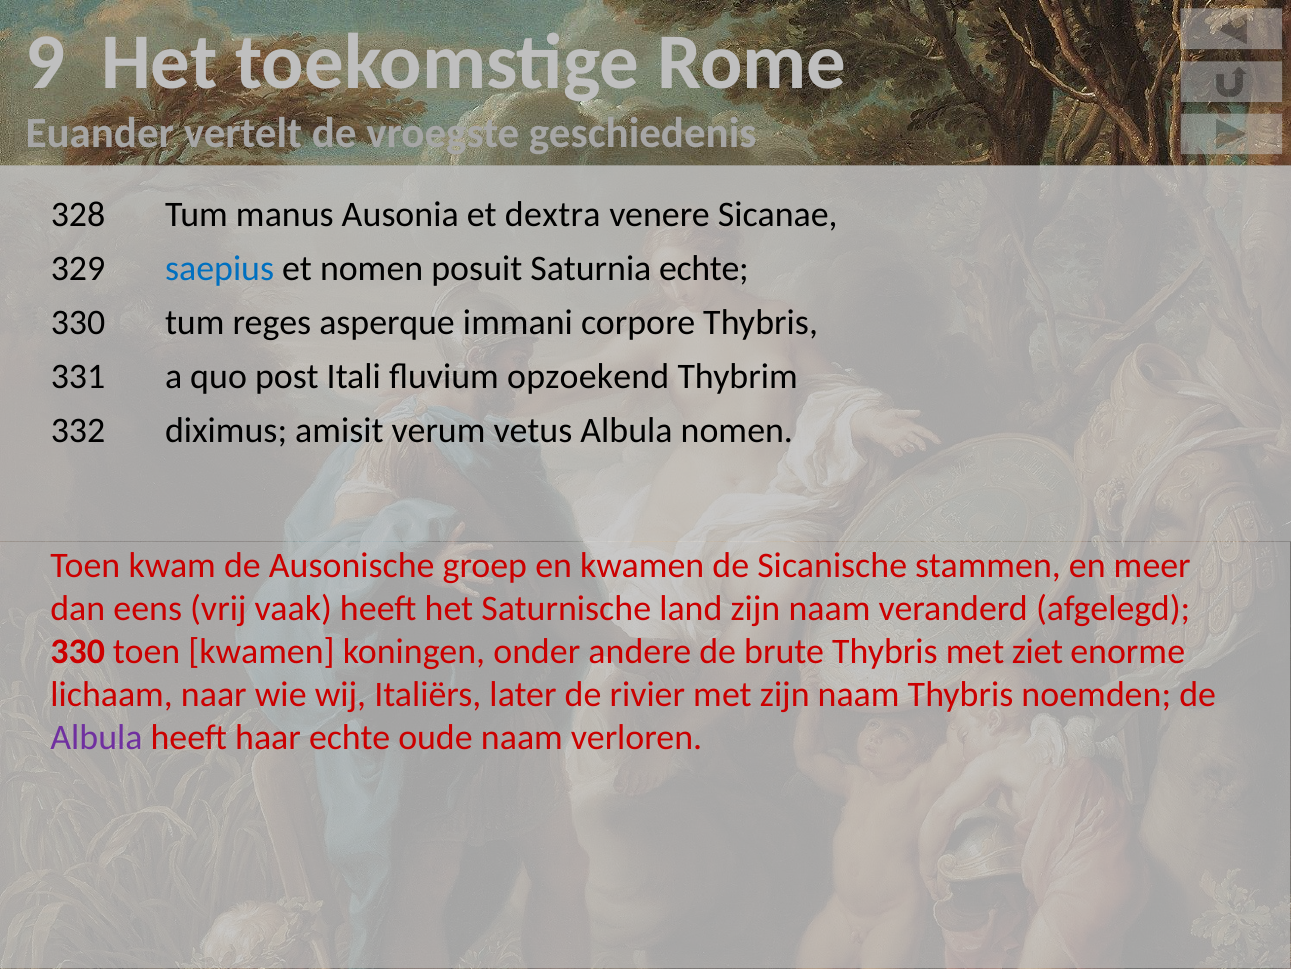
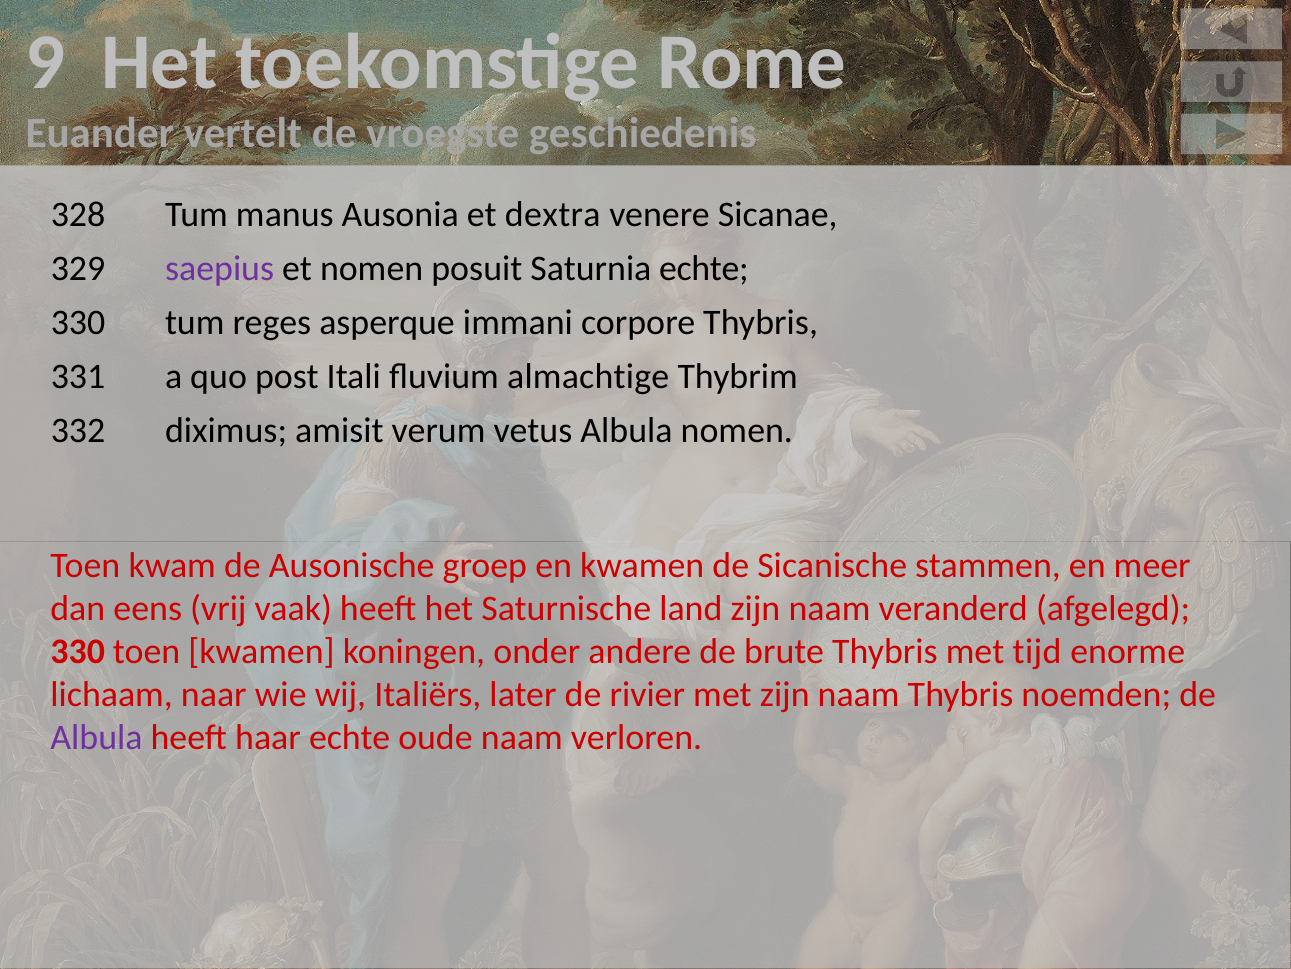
saepius colour: blue -> purple (220, 268)
opzoekend: opzoekend -> almachtige (588, 376)
ziet: ziet -> tijd (1037, 651)
